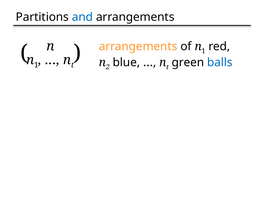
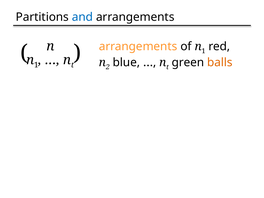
balls colour: blue -> orange (220, 62)
